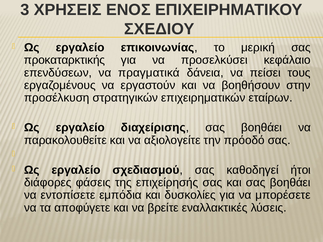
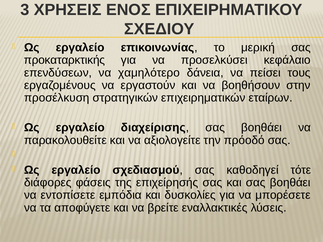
πραγματικά: πραγματικά -> χαμηλότερο (149, 73)
ήτοι: ήτοι -> τότε (301, 170)
